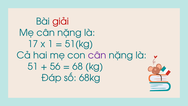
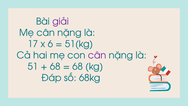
giải colour: red -> purple (61, 21)
1: 1 -> 6 (50, 44)
56: 56 -> 68 (55, 67)
